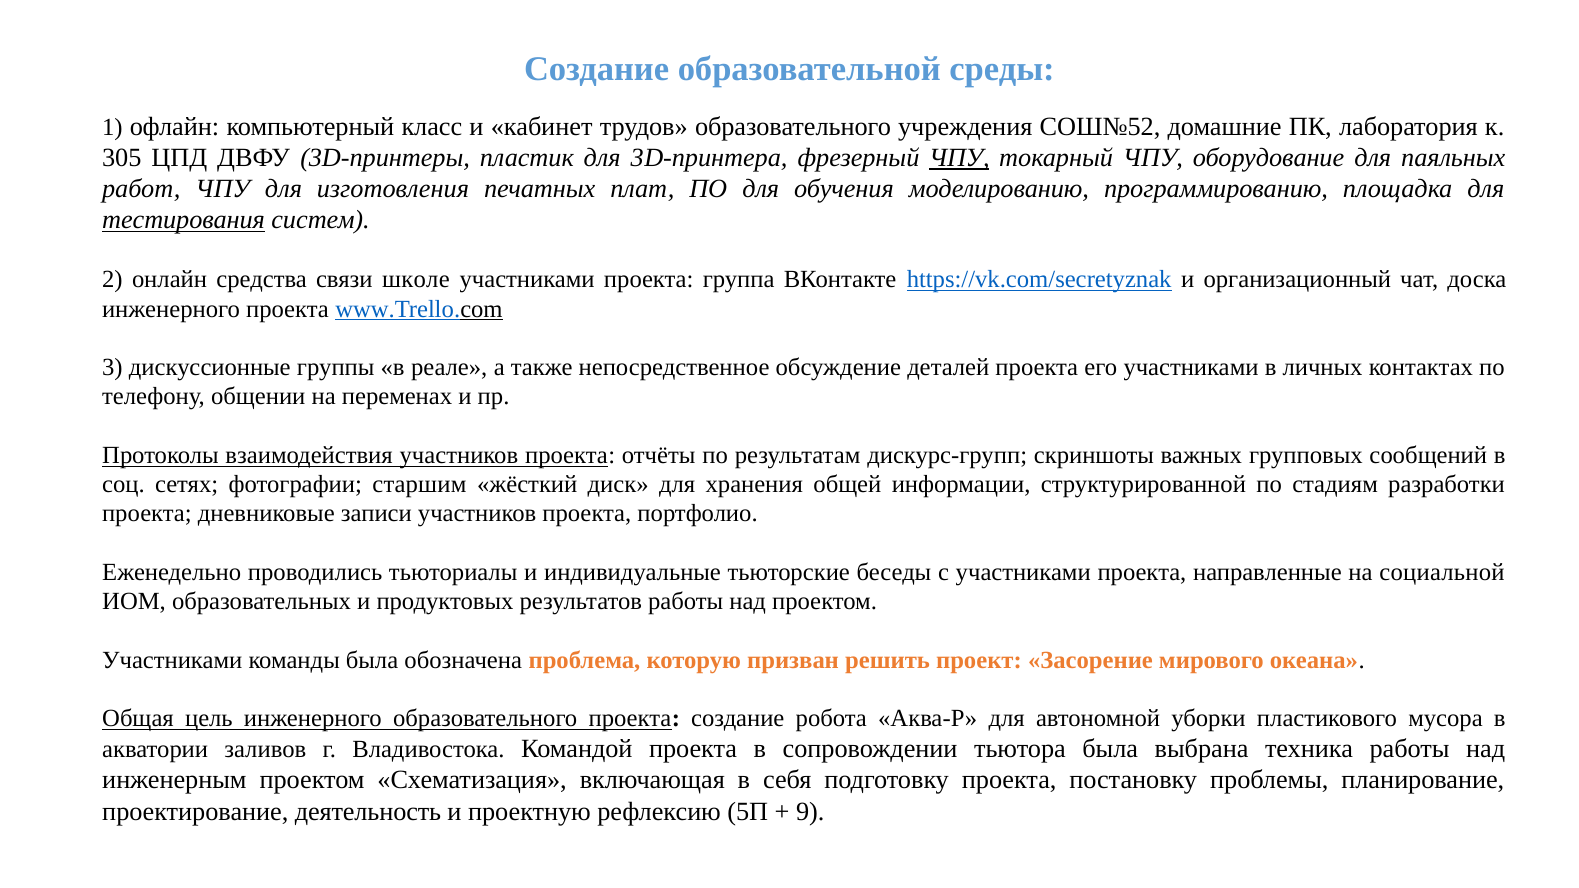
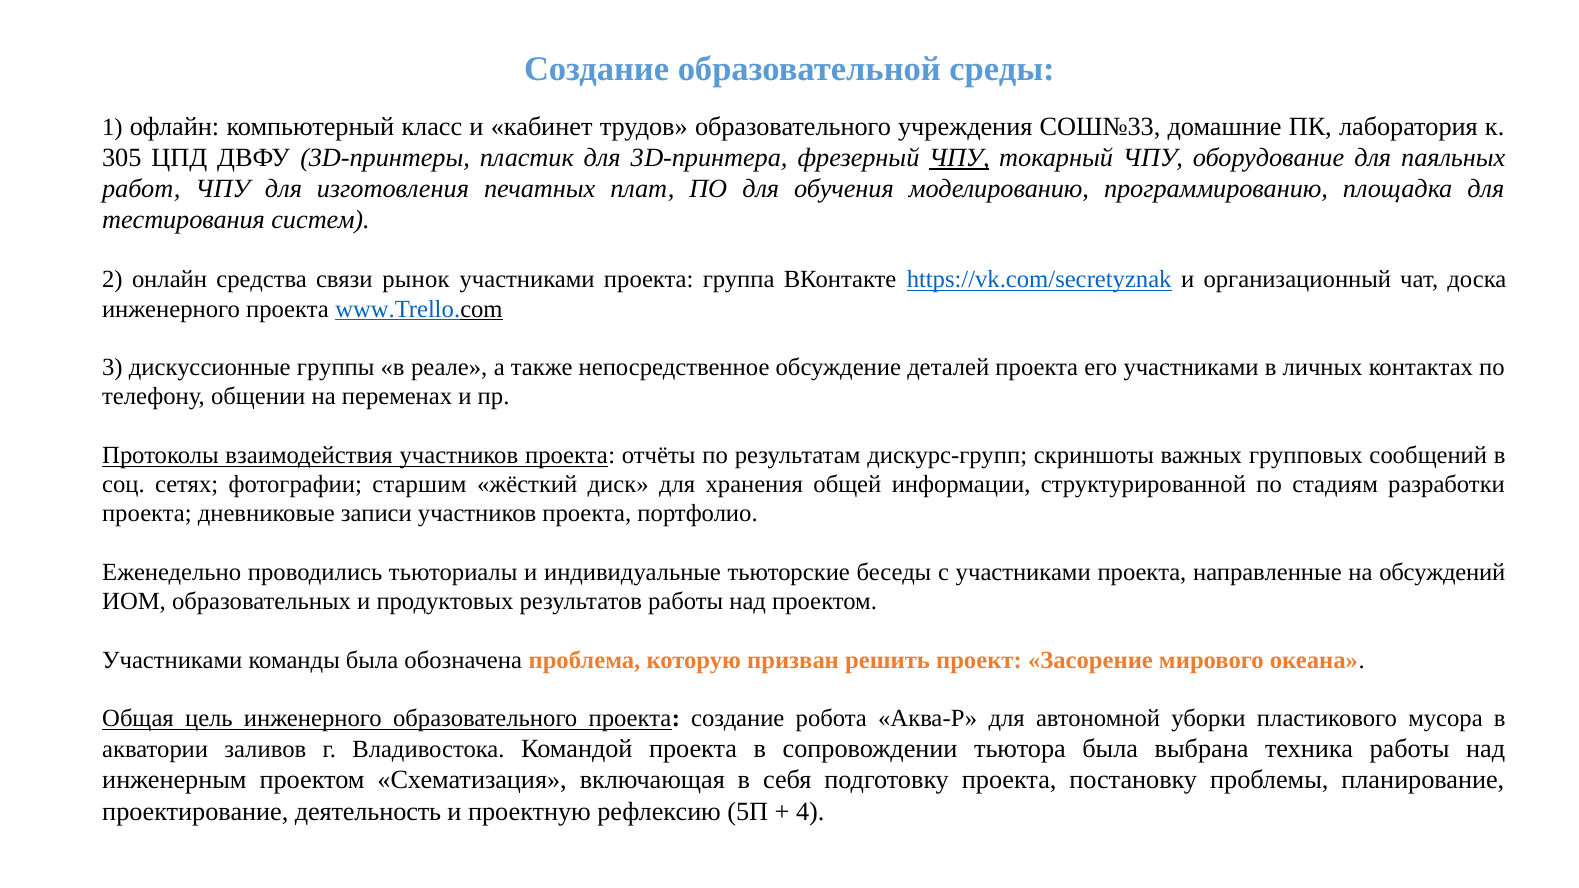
СОШ№52: СОШ№52 -> СОШ№33 (1100, 126)
тестирования underline: present -> none (184, 220)
школе: школе -> рынок (416, 280)
социальной: социальной -> обсуждений (1442, 572)
9: 9 -> 4 (810, 812)
